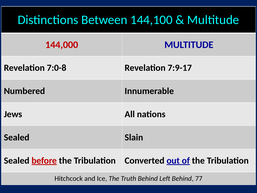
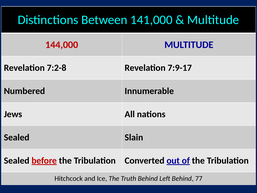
144,100: 144,100 -> 141,000 (151, 20)
7:0-8: 7:0-8 -> 7:2-8 (57, 68)
